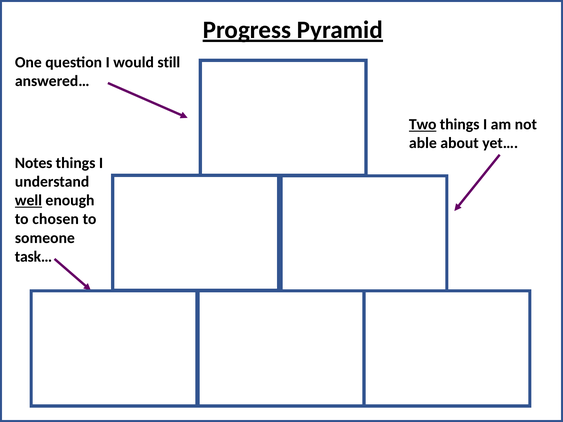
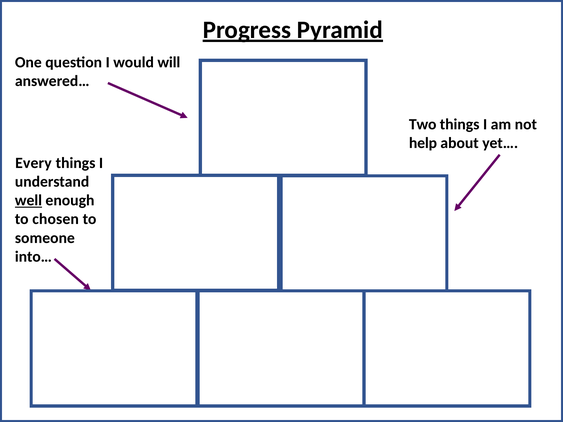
still: still -> will (169, 62)
Two underline: present -> none (423, 124)
able: able -> help (423, 143)
Notes: Notes -> Every (33, 163)
task…: task… -> into… (33, 257)
